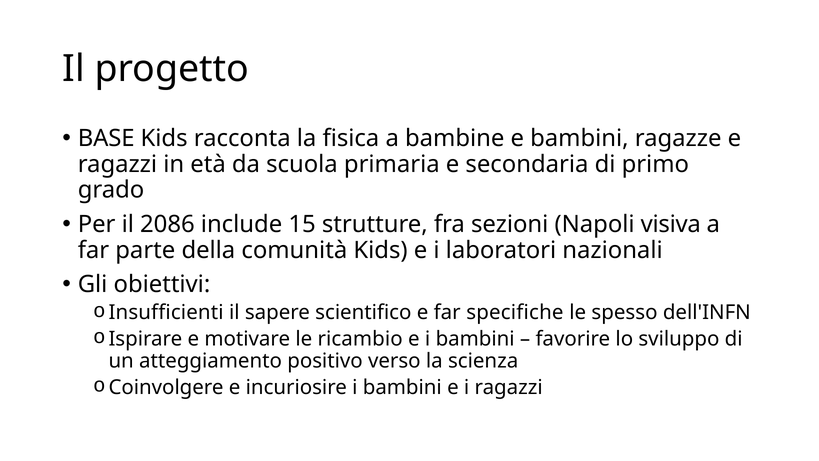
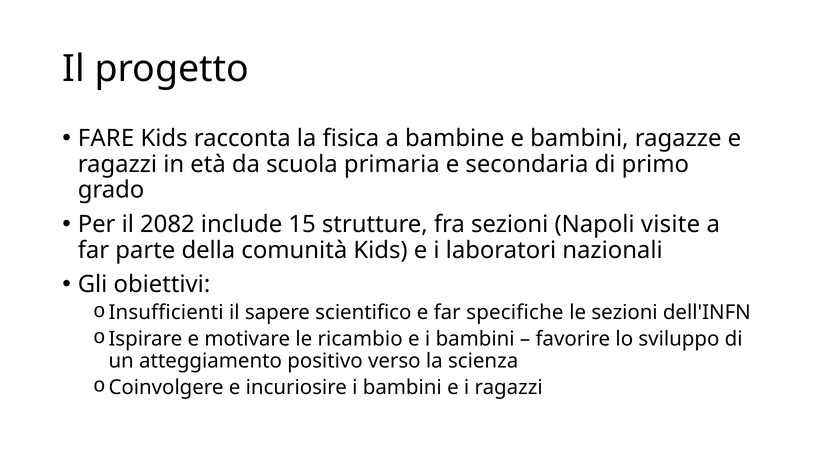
BASE: BASE -> FARE (106, 138)
2086: 2086 -> 2082 (167, 224)
visiva: visiva -> visite (671, 224)
le spesso: spesso -> sezioni (625, 313)
